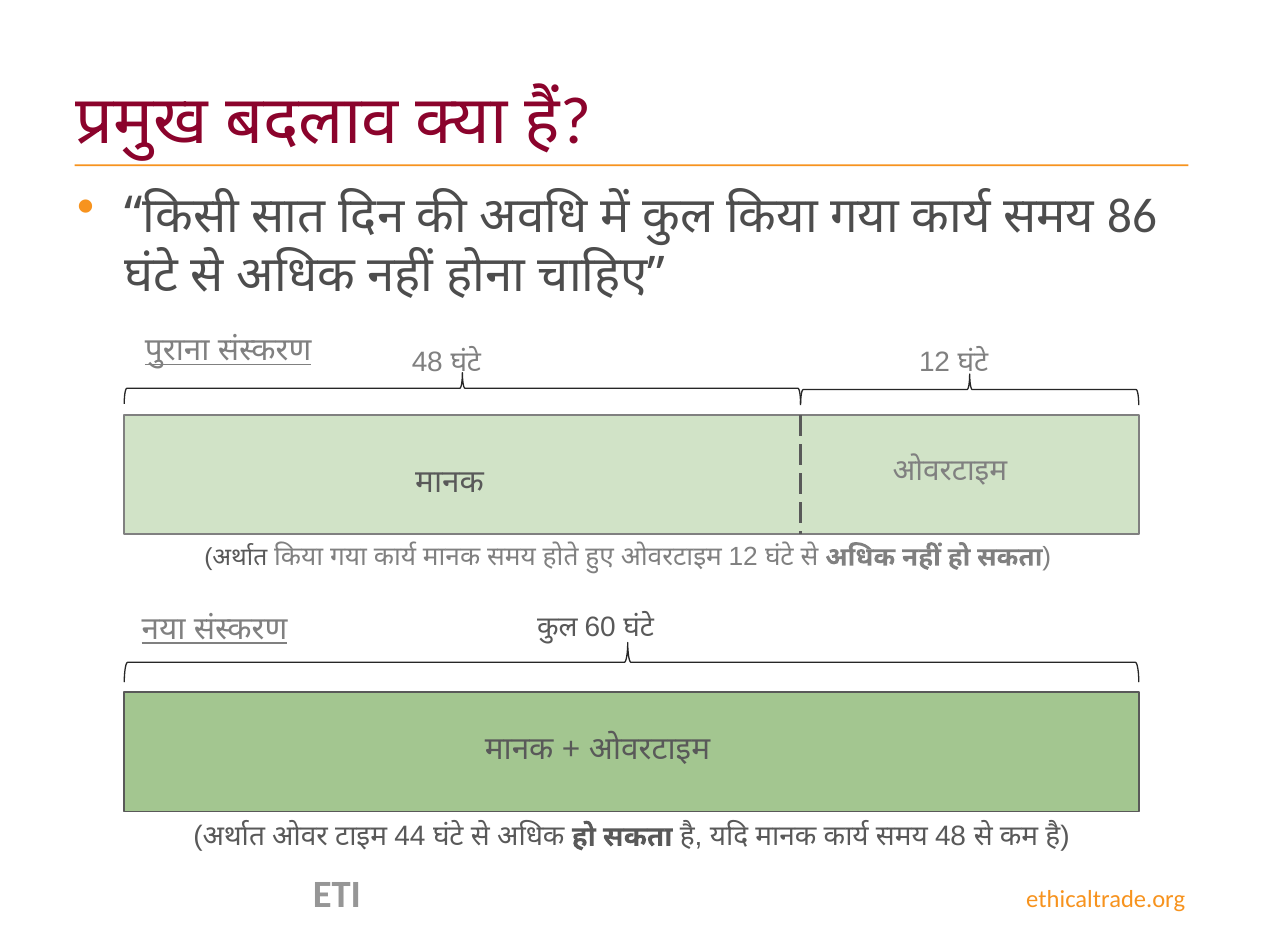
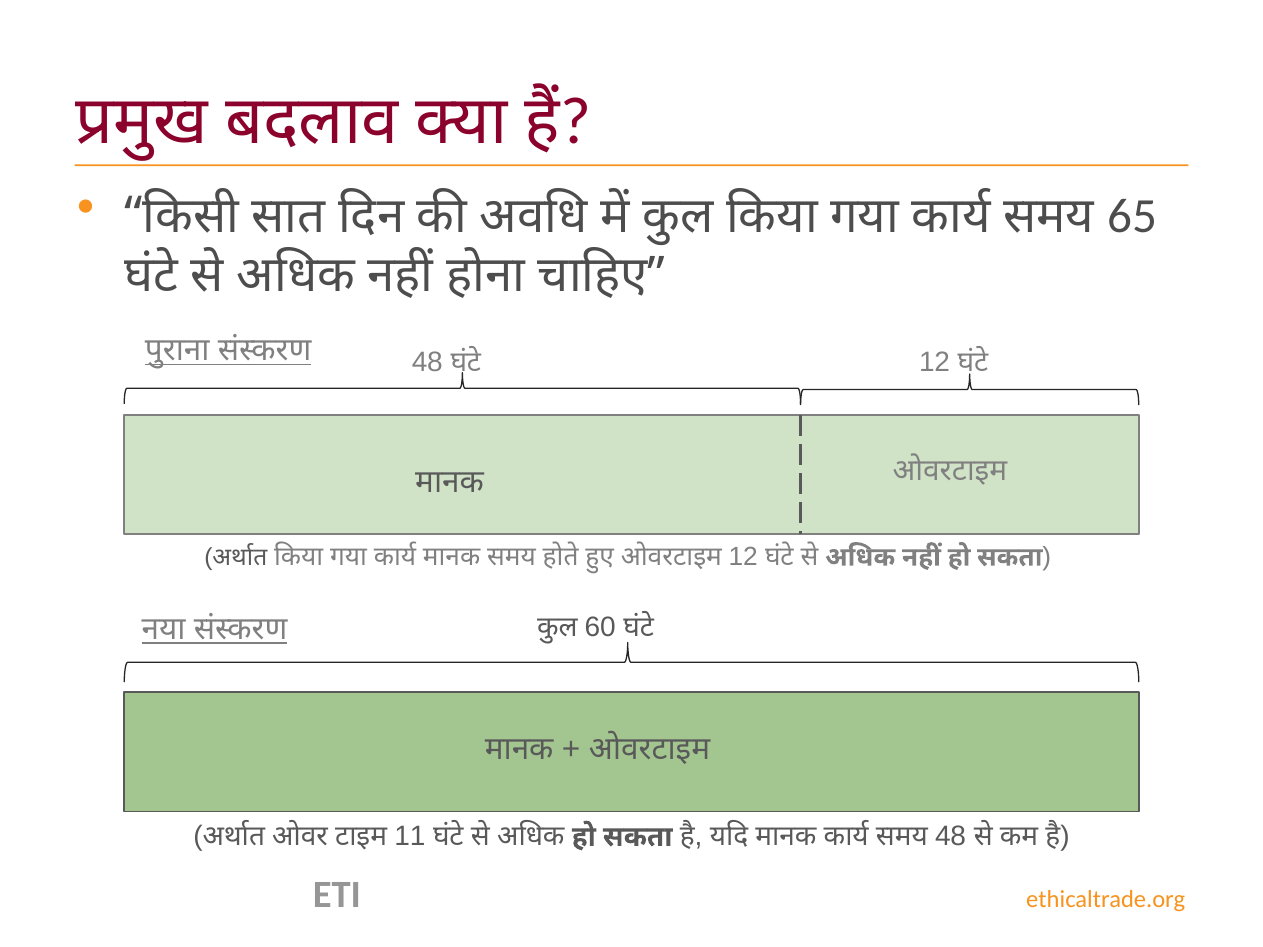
86: 86 -> 65 (1132, 216)
44: 44 -> 11 (410, 837)
